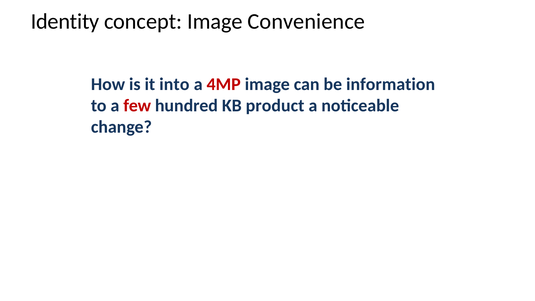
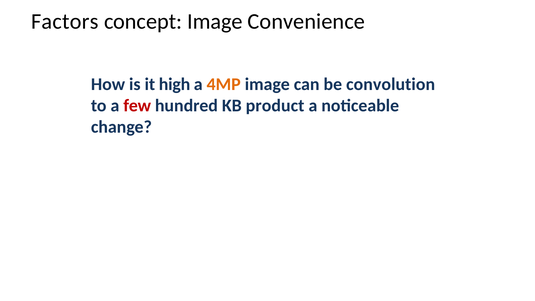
Identity: Identity -> Factors (65, 22)
into: into -> high (175, 84)
4MP colour: red -> orange (224, 84)
information: information -> convolution (391, 84)
